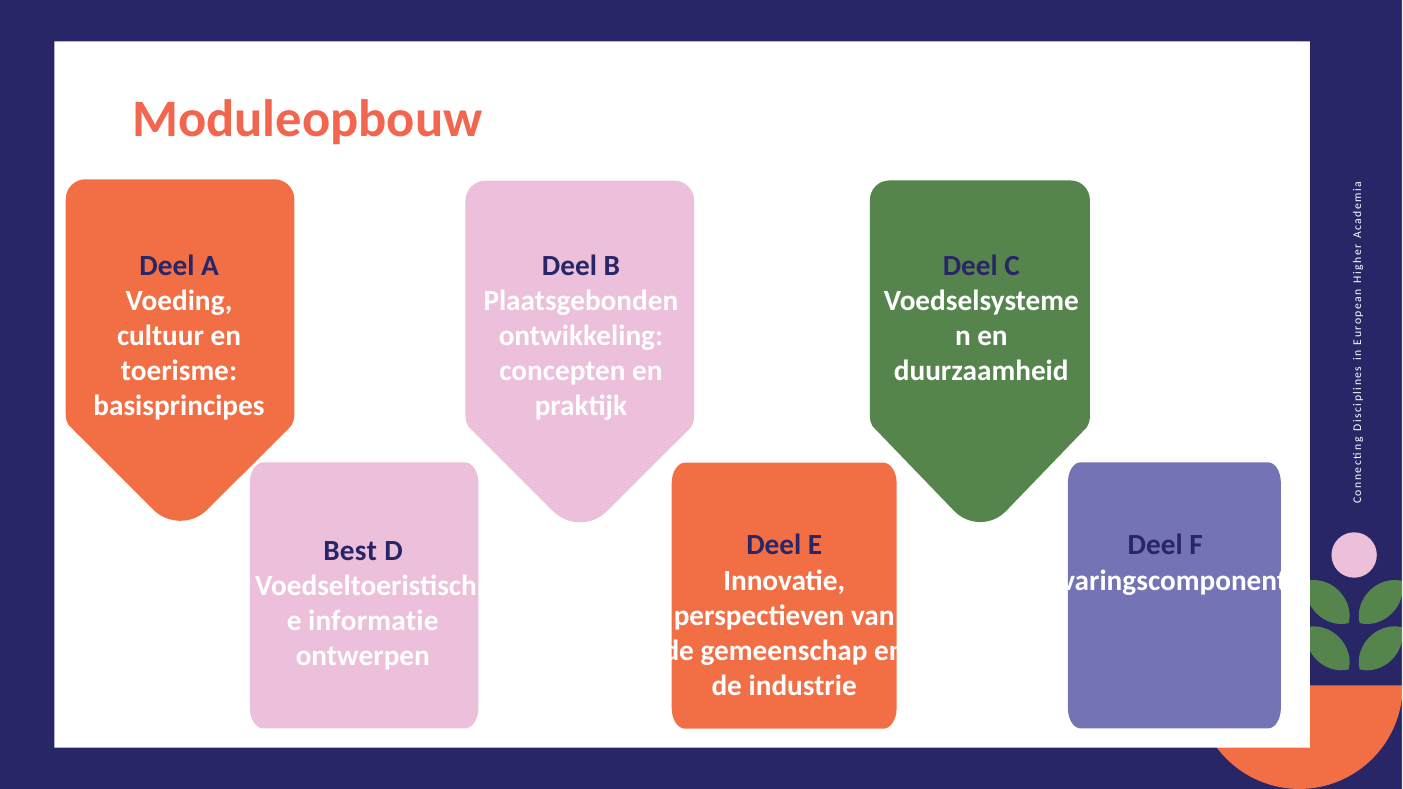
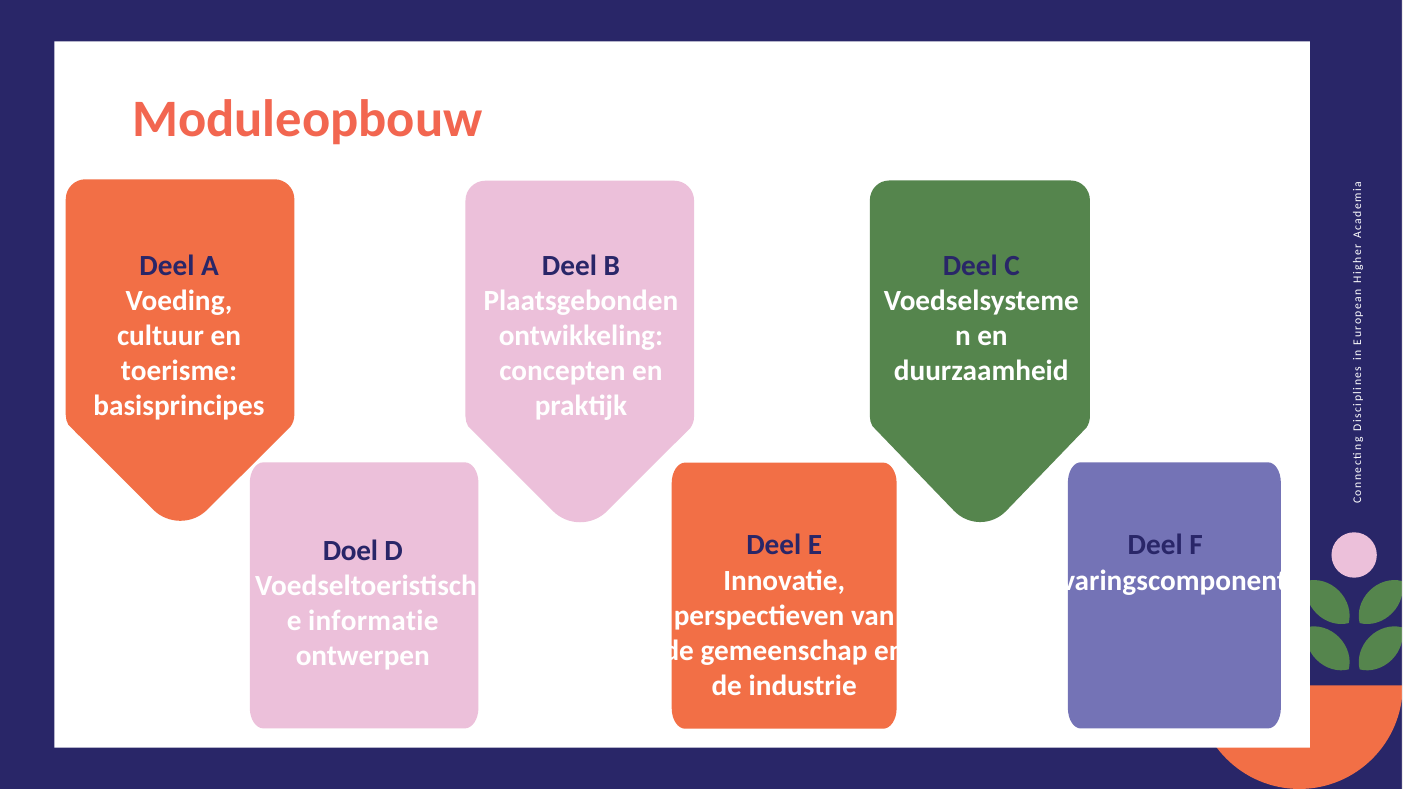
Best: Best -> Doel (350, 551)
